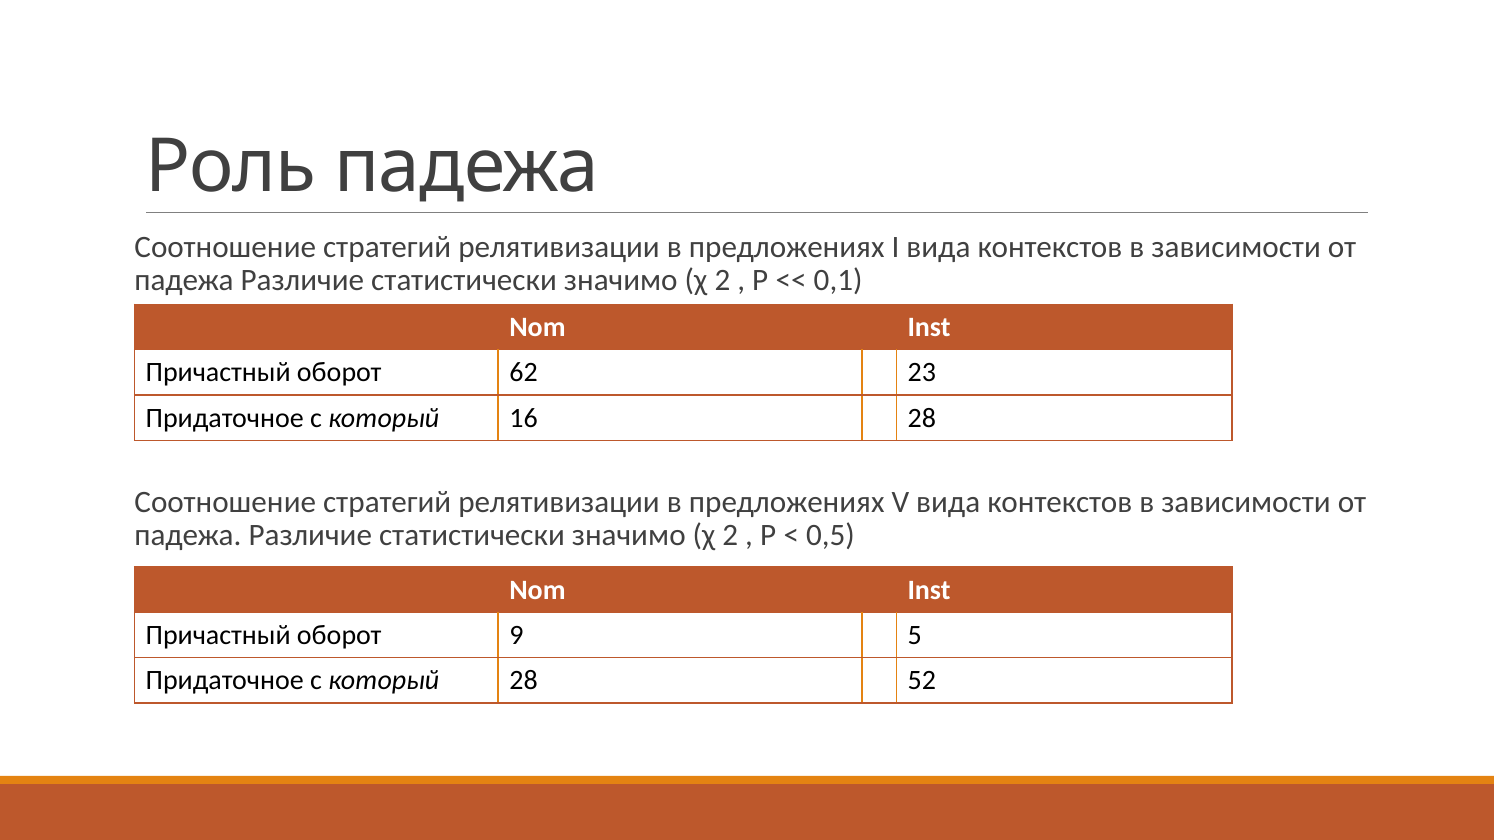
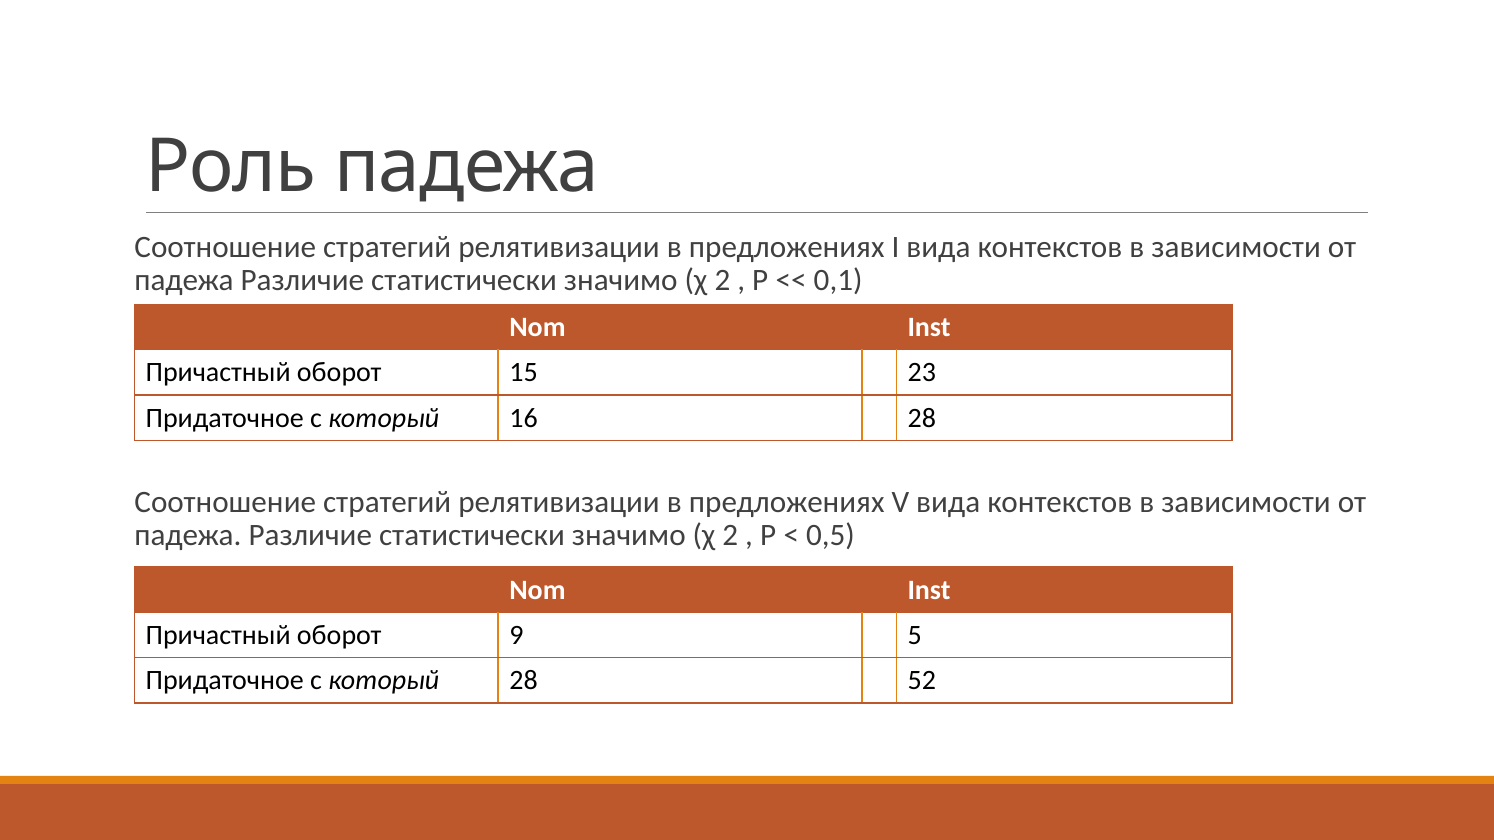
62: 62 -> 15 (524, 373)
